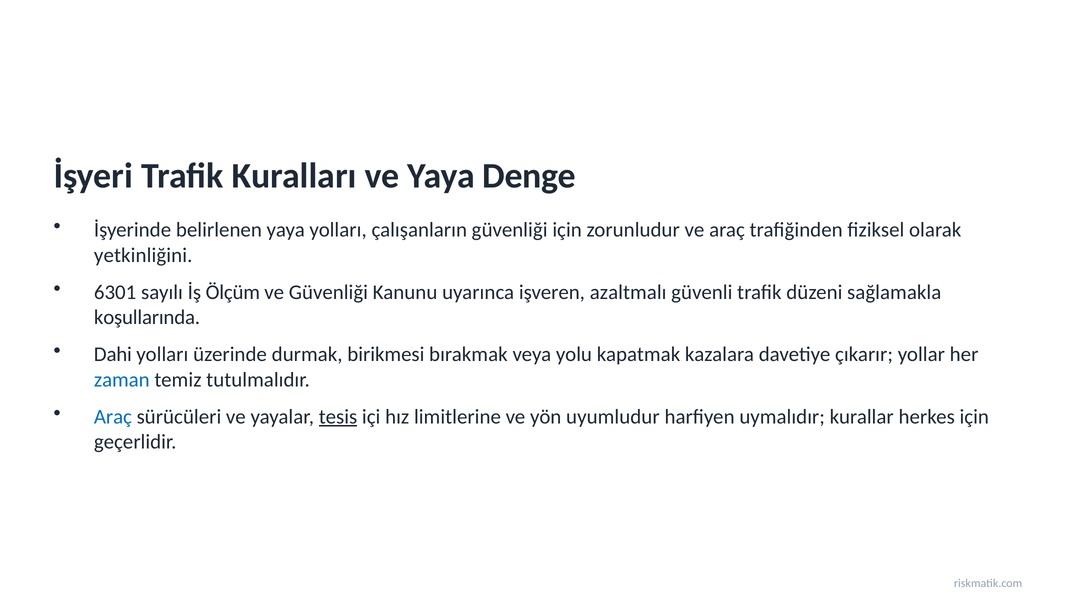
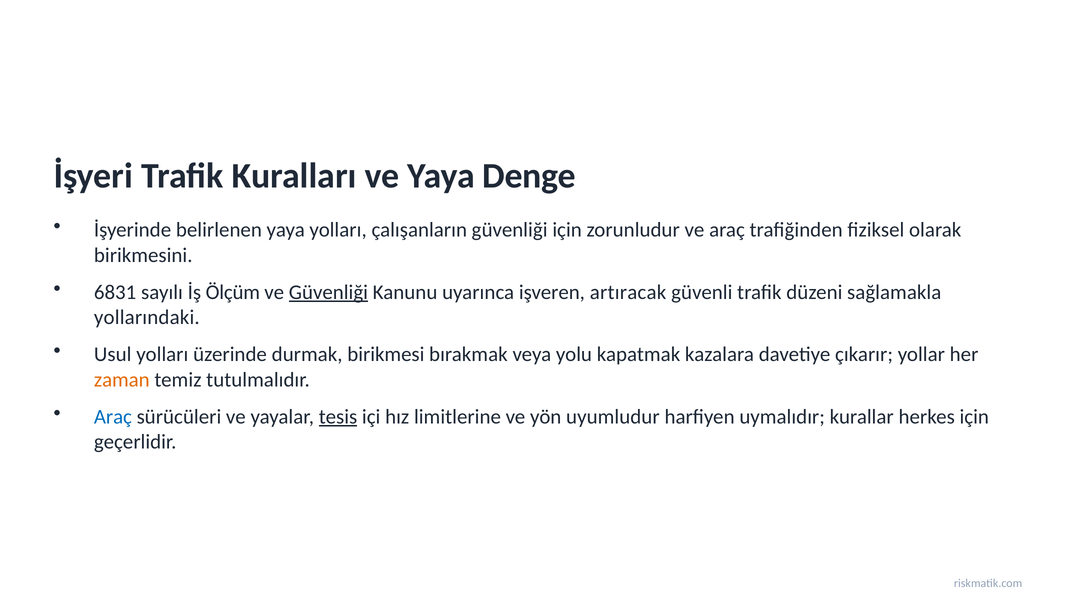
yetkinliğini: yetkinliğini -> birikmesini (143, 255)
6301: 6301 -> 6831 (115, 292)
Güvenliği underline: none -> present (328, 292)
azaltmalı: azaltmalı -> artıracak (628, 292)
koşullarında: koşullarında -> yollarındaki (147, 318)
Dahi: Dahi -> Usul (113, 355)
zaman colour: blue -> orange (122, 380)
